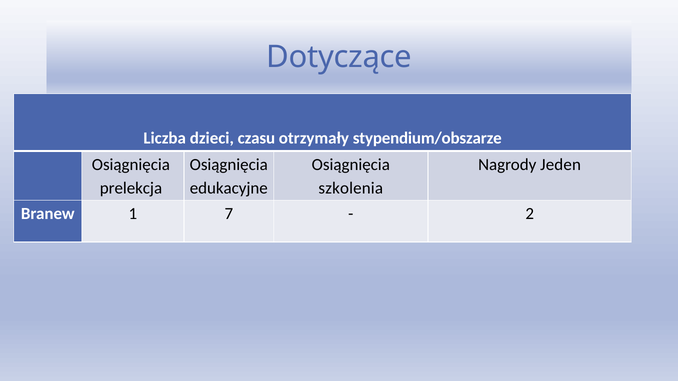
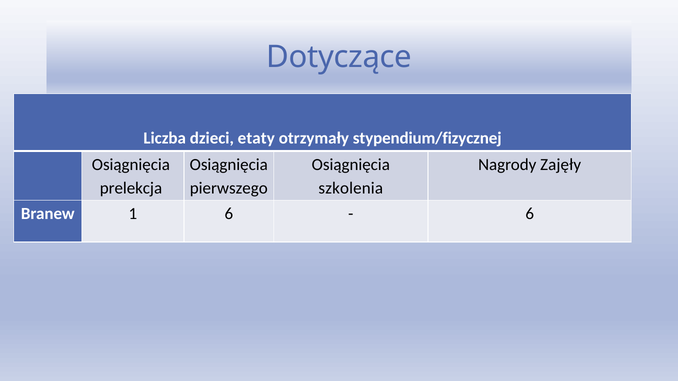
czasu: czasu -> etaty (256, 138)
stypendium/obszarze: stypendium/obszarze -> stypendium/fizycznej (427, 138)
Jeden: Jeden -> Zajęły (561, 165)
edukacyjne: edukacyjne -> pierwszego (229, 188)
1 7: 7 -> 6 (229, 214)
2: 2 -> 6 (530, 214)
